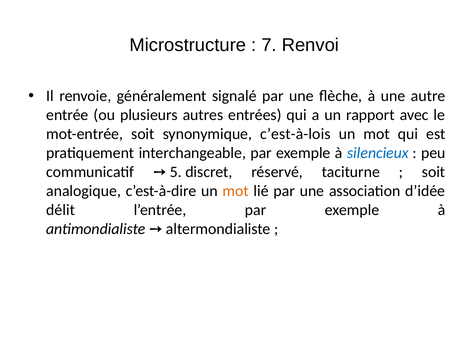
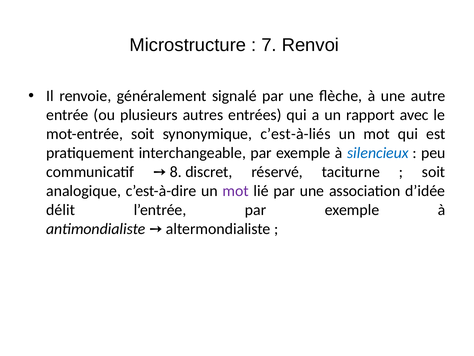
c’est-à-lois: c’est-à-lois -> c’est-à-liés (295, 134)
5: 5 -> 8 (176, 172)
mot colour: orange -> purple (236, 191)
